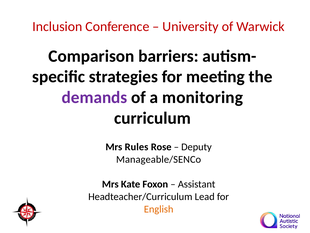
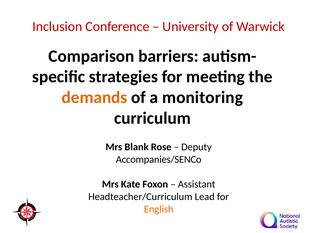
demands colour: purple -> orange (94, 97)
Rules: Rules -> Blank (137, 147)
Manageable/SENCo: Manageable/SENCo -> Accompanies/SENCo (159, 159)
